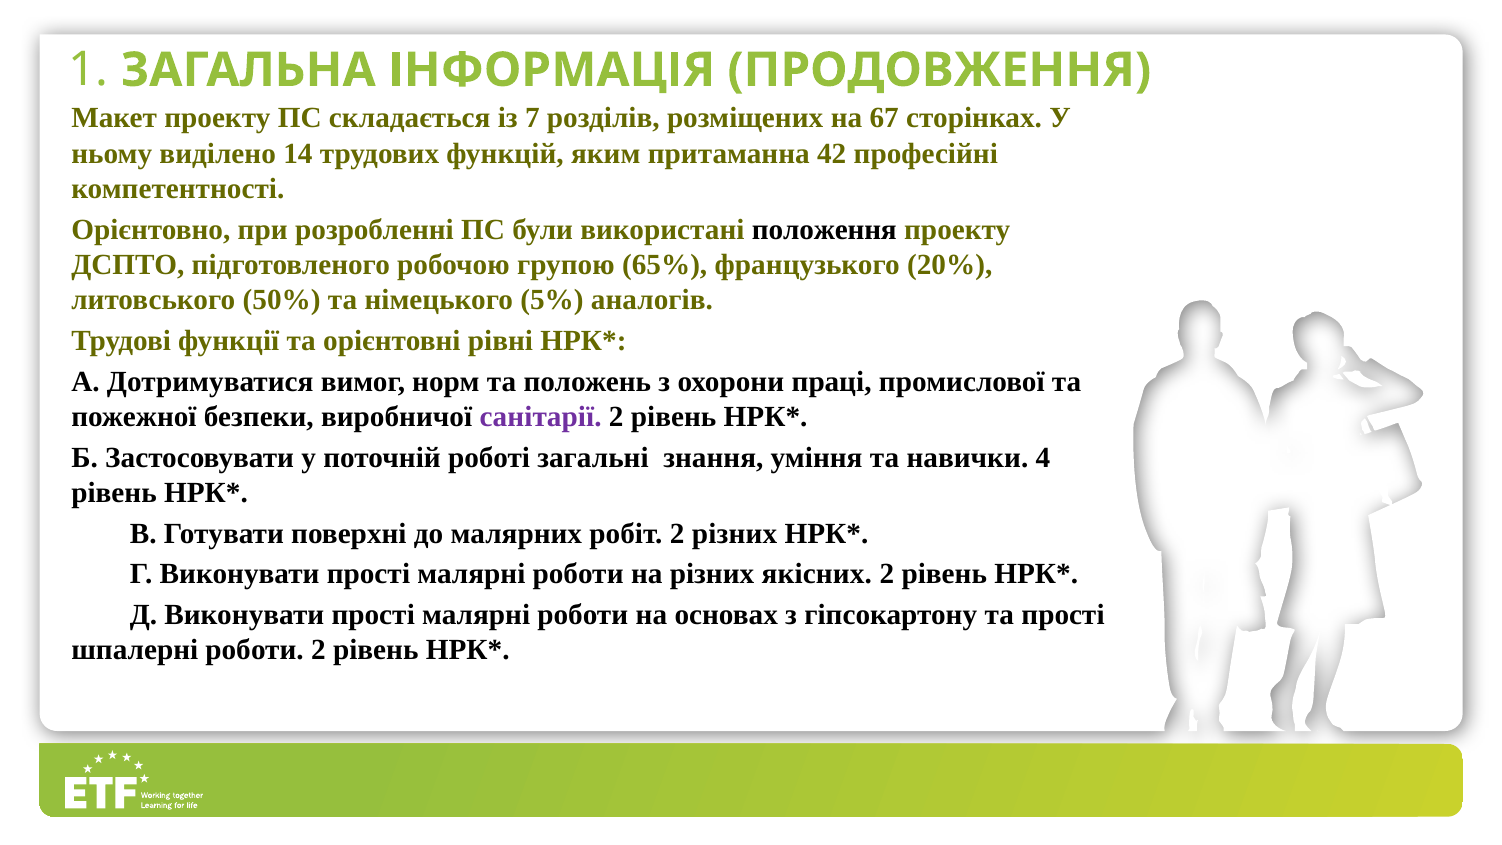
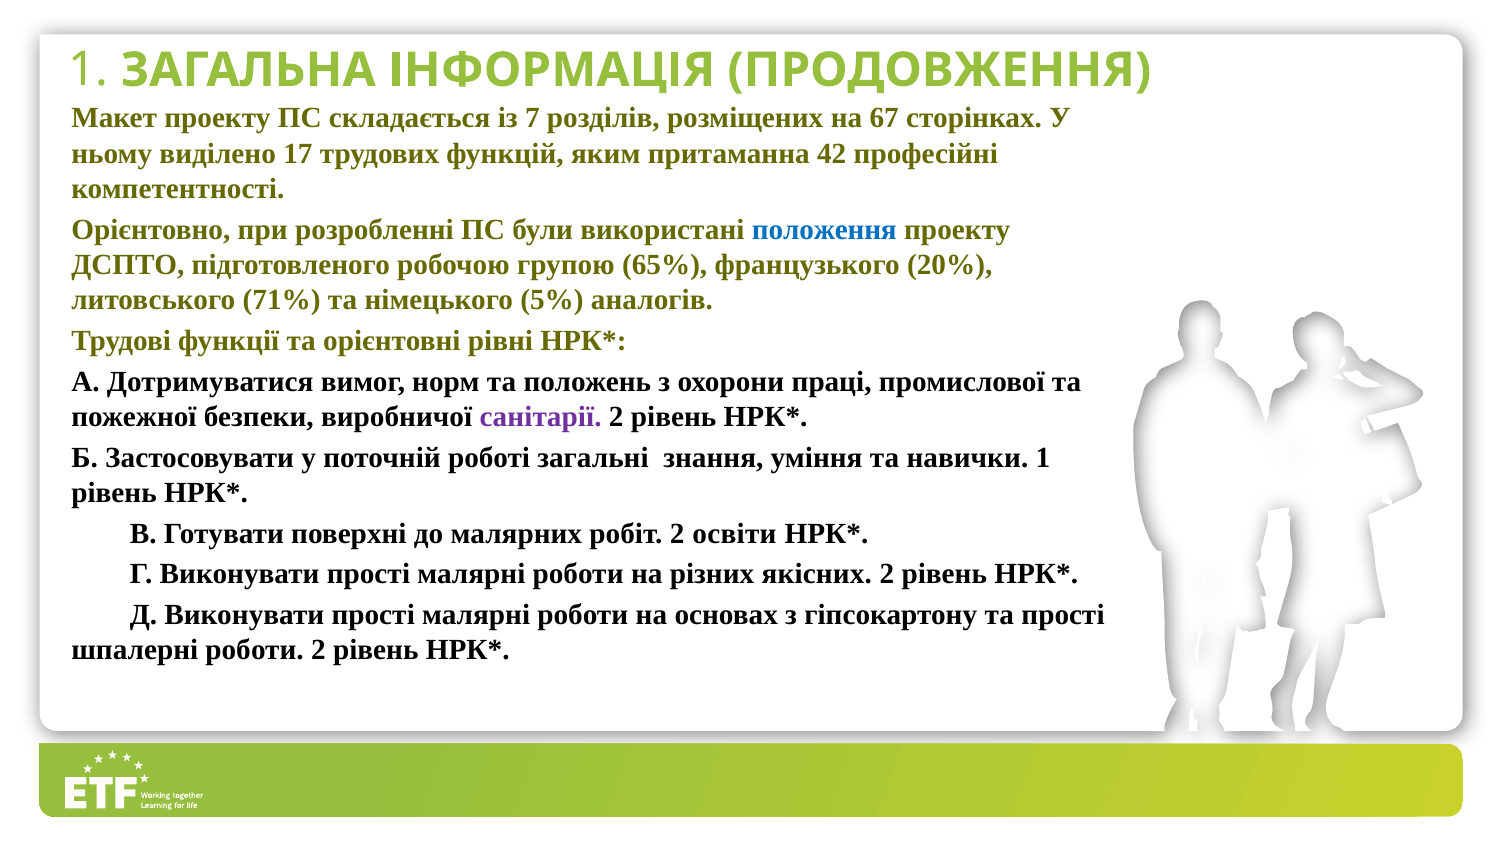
14: 14 -> 17 (298, 153)
положення colour: black -> blue (824, 229)
50%: 50% -> 71% (282, 300)
навички 4: 4 -> 1 (1043, 457)
2 різних: різних -> освіти (734, 533)
